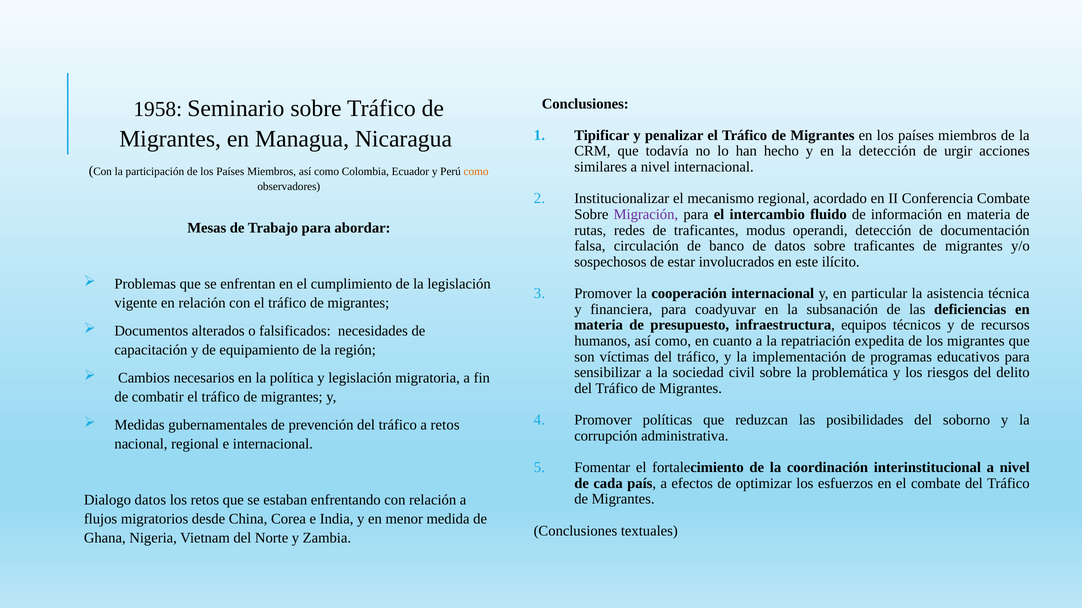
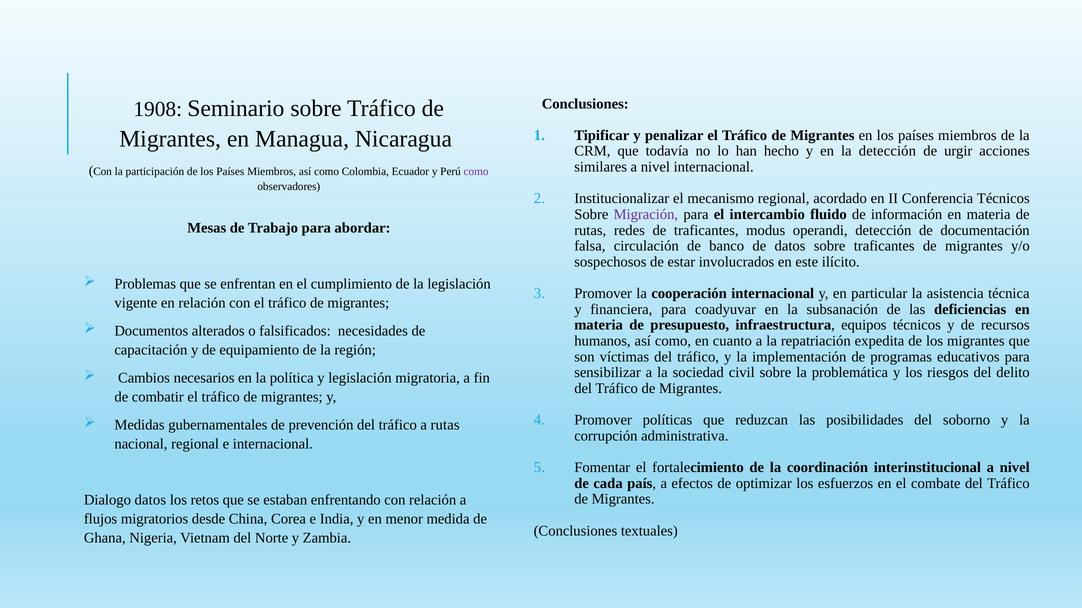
1958: 1958 -> 1908 (158, 109)
como colour: orange -> purple (476, 172)
Conferencia Combate: Combate -> Técnicos (1003, 199)
a retos: retos -> rutas (445, 425)
